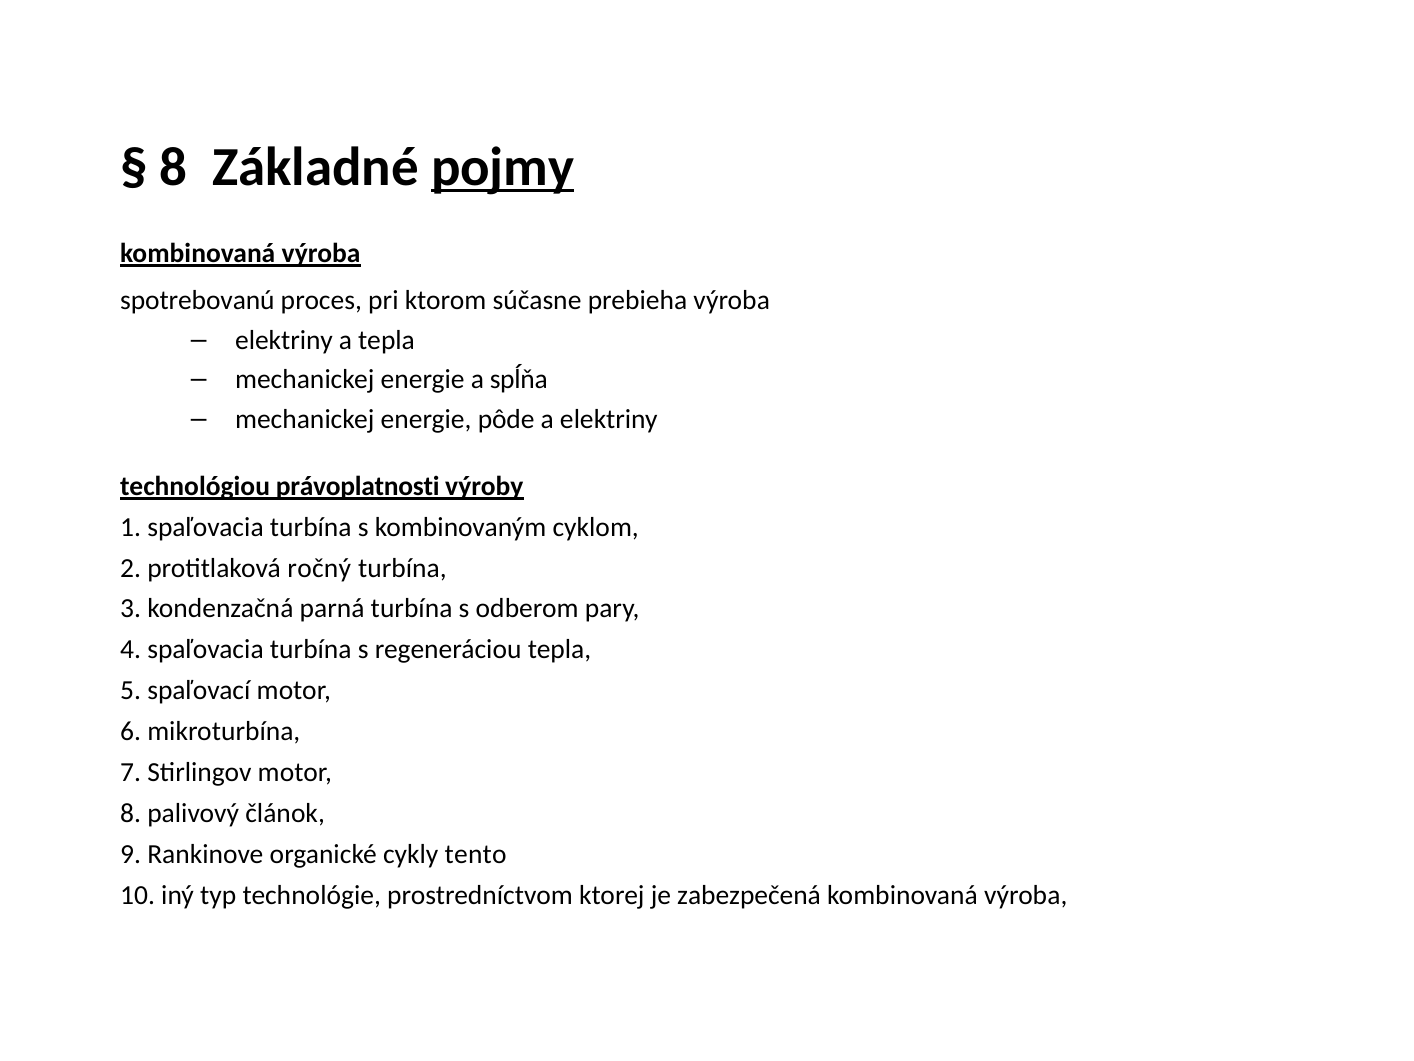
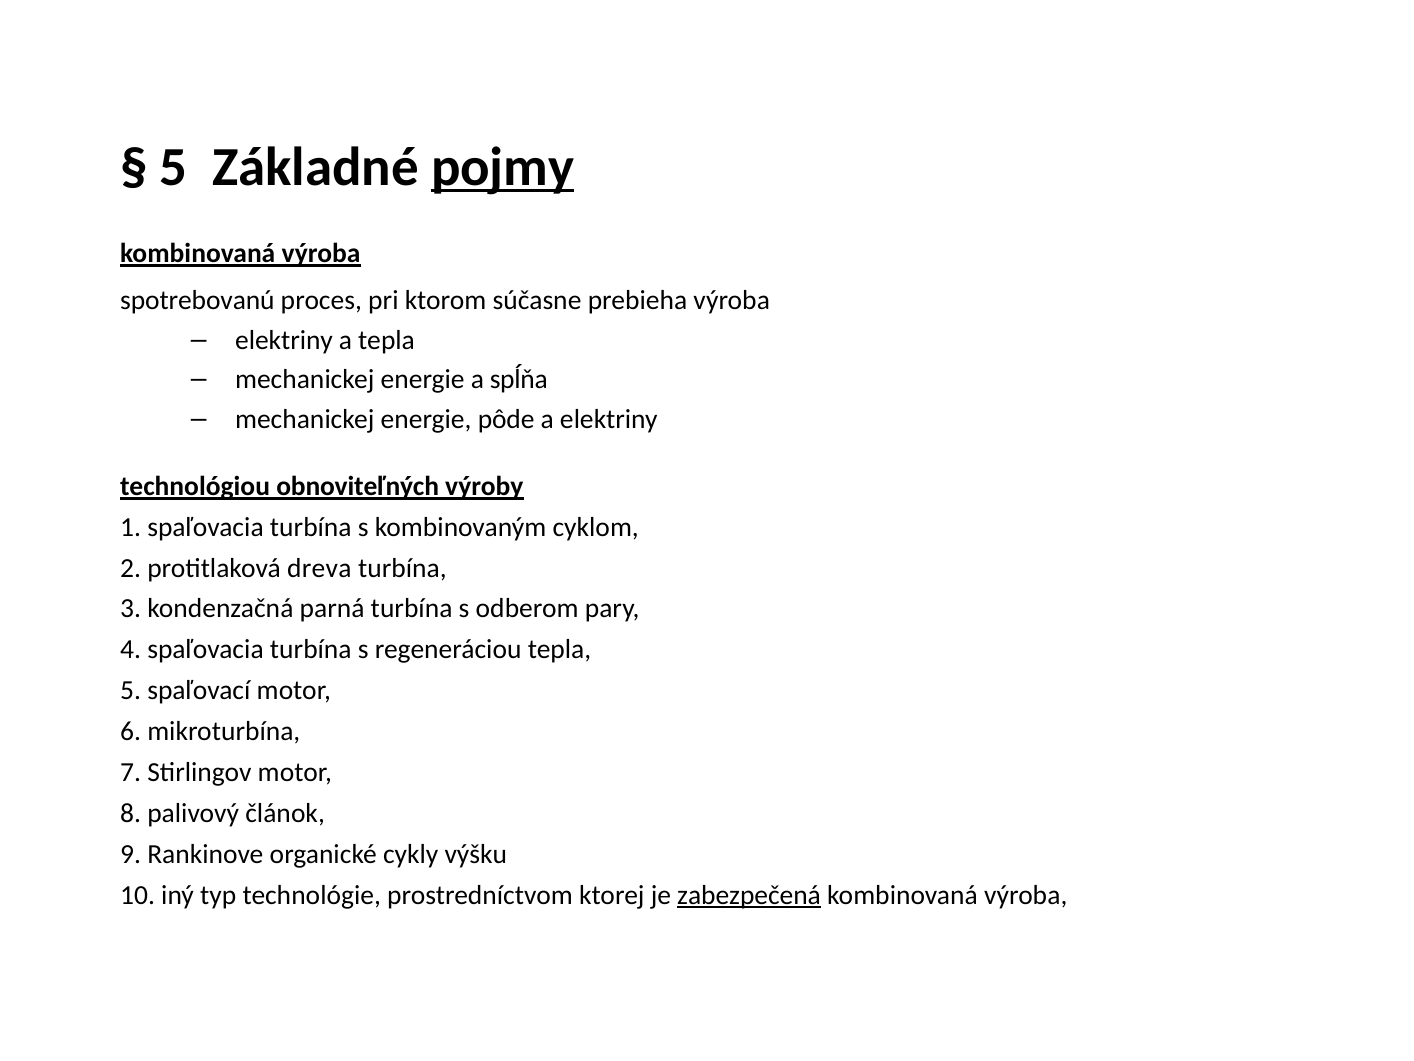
8: 8 -> 5 (174, 167)
právoplatnosti: právoplatnosti -> obnoviteľných (358, 486)
ročný: ročný -> dreva (319, 568)
tento: tento -> výšku (476, 854)
zabezpečená underline: none -> present (749, 895)
